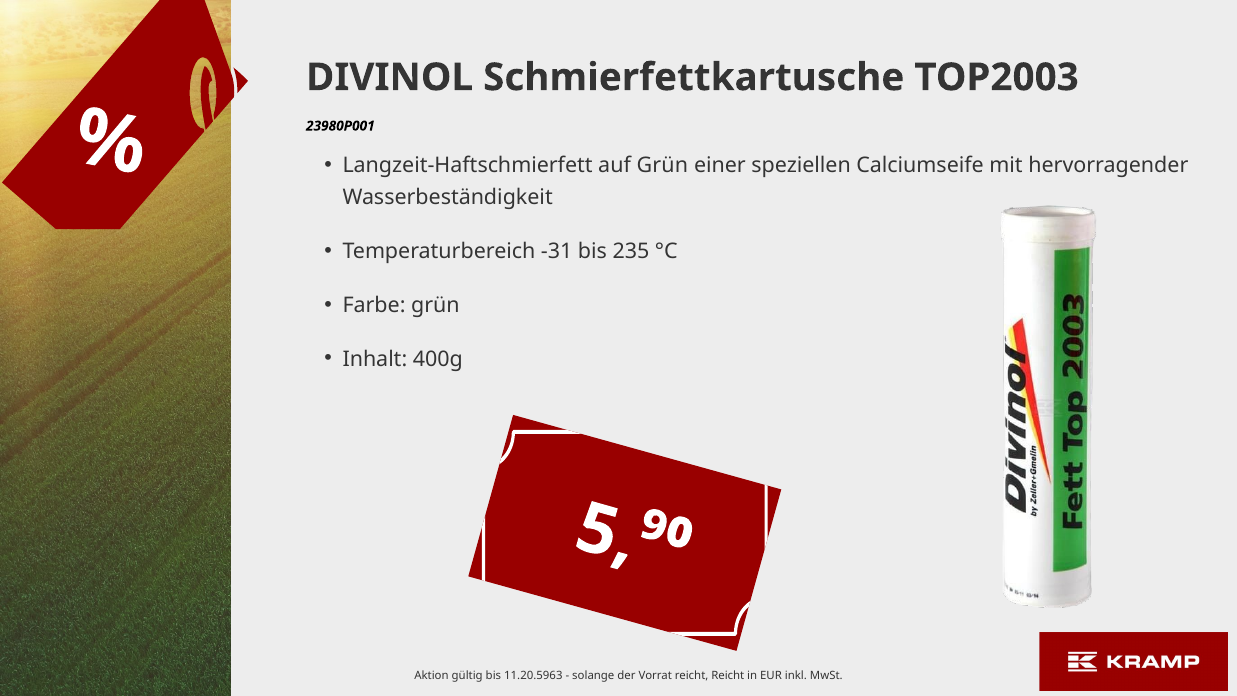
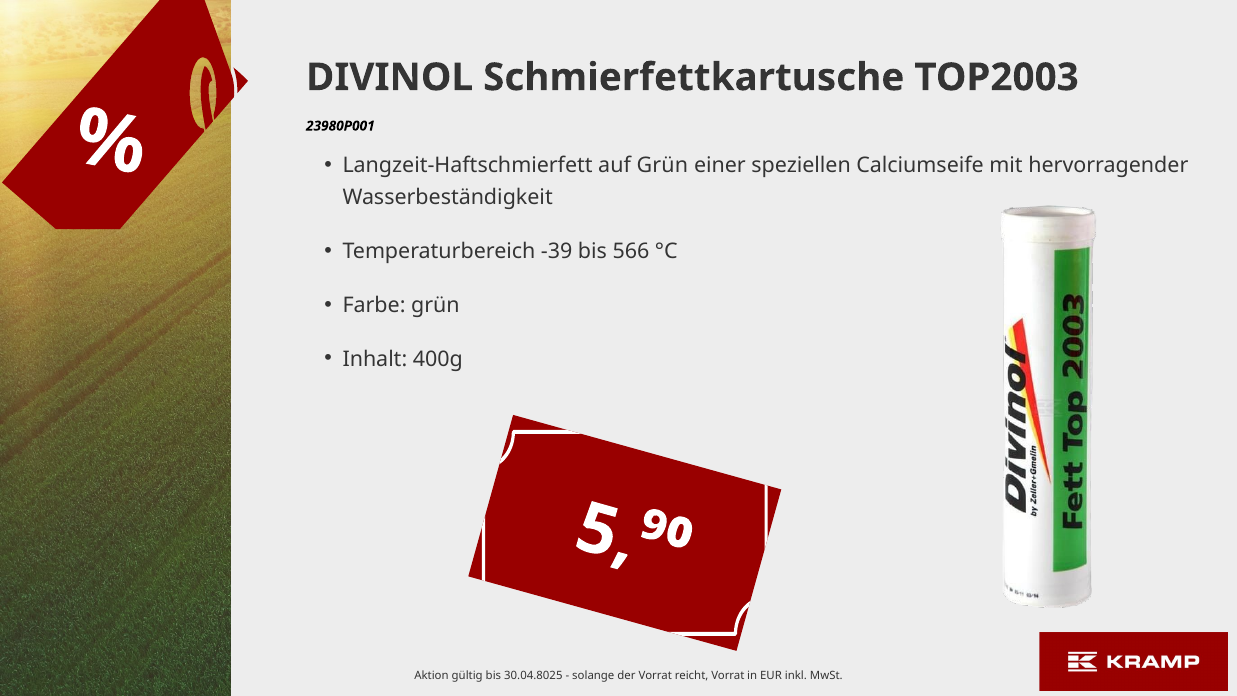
-31: -31 -> -39 (557, 252)
235: 235 -> 566 (631, 252)
11.20.5963: 11.20.5963 -> 30.04.8025 (533, 676)
reicht Reicht: Reicht -> Vorrat (728, 676)
